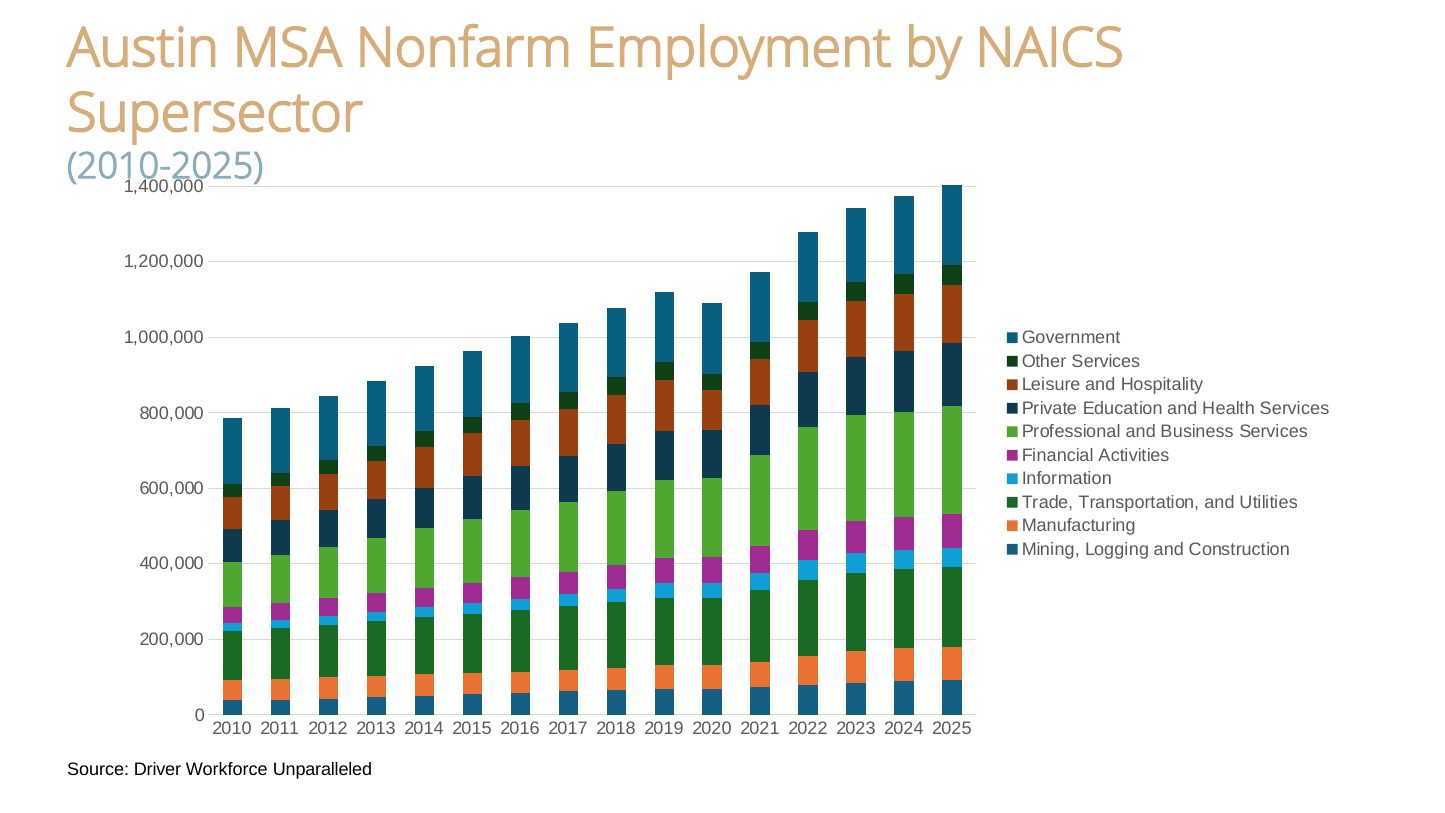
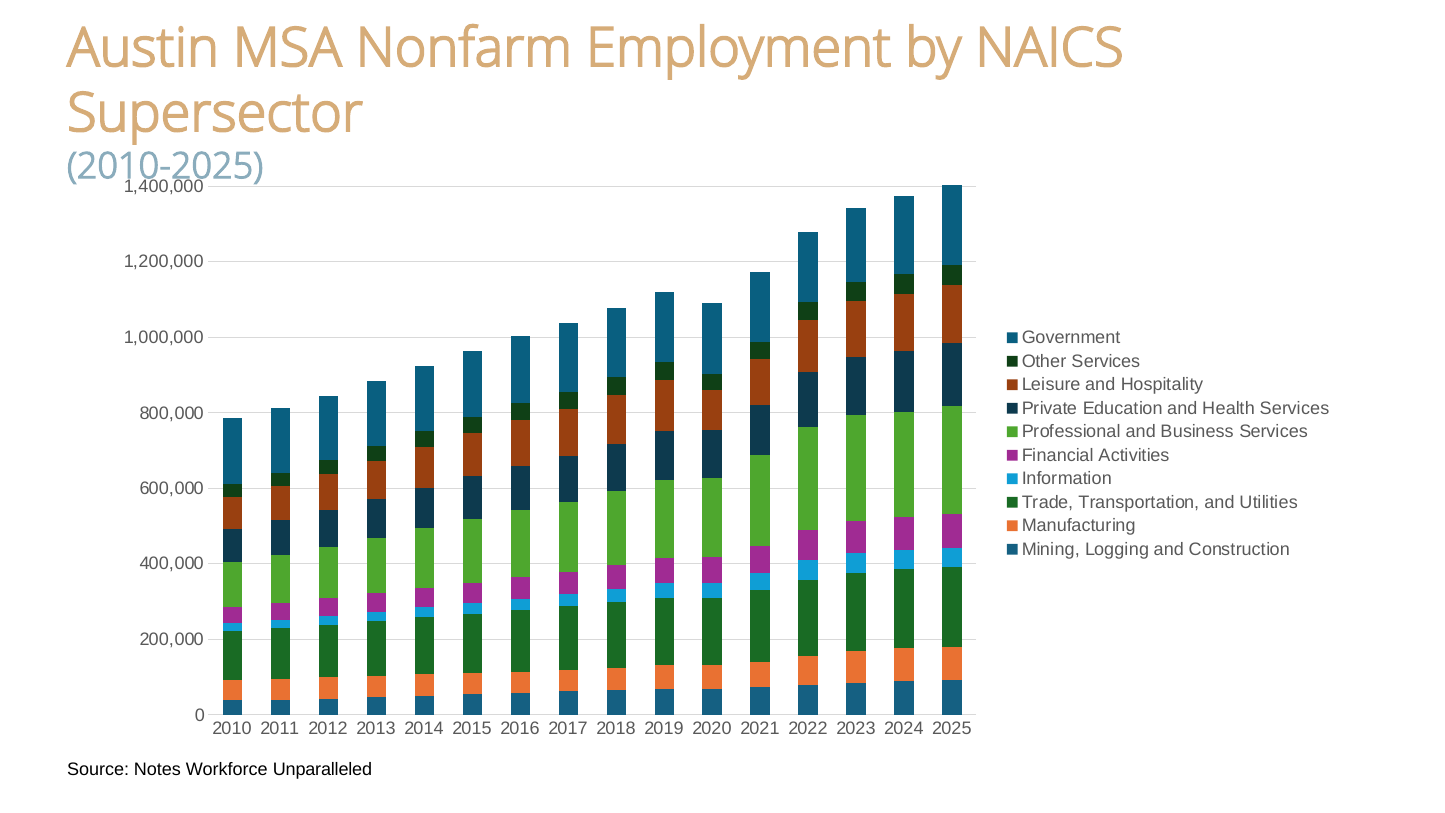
Driver: Driver -> Notes (157, 769)
